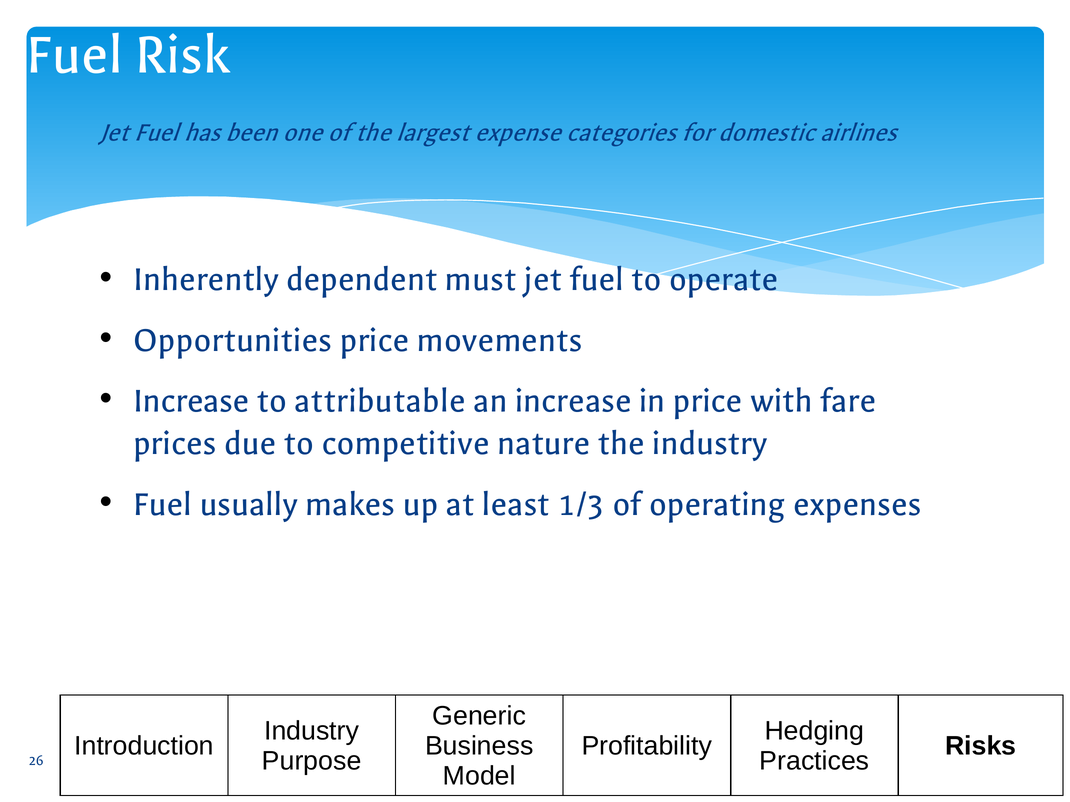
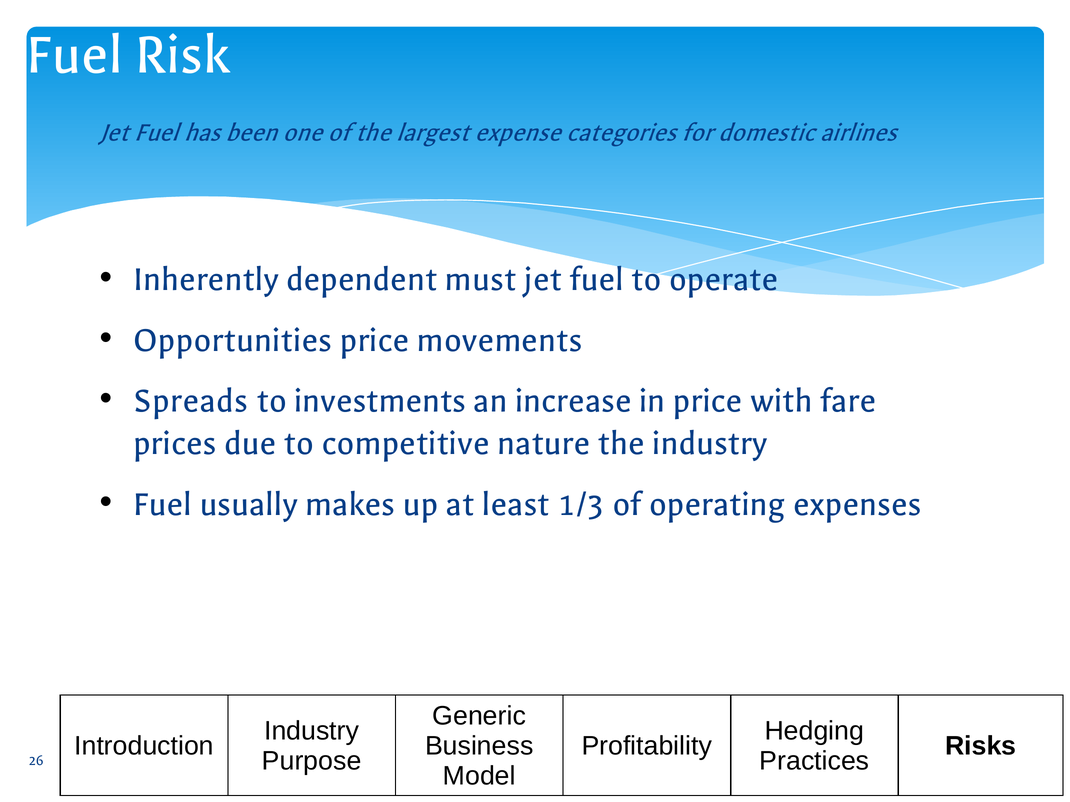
Increase: Increase -> Spreads (191, 400)
attributable: attributable -> investments (380, 400)
